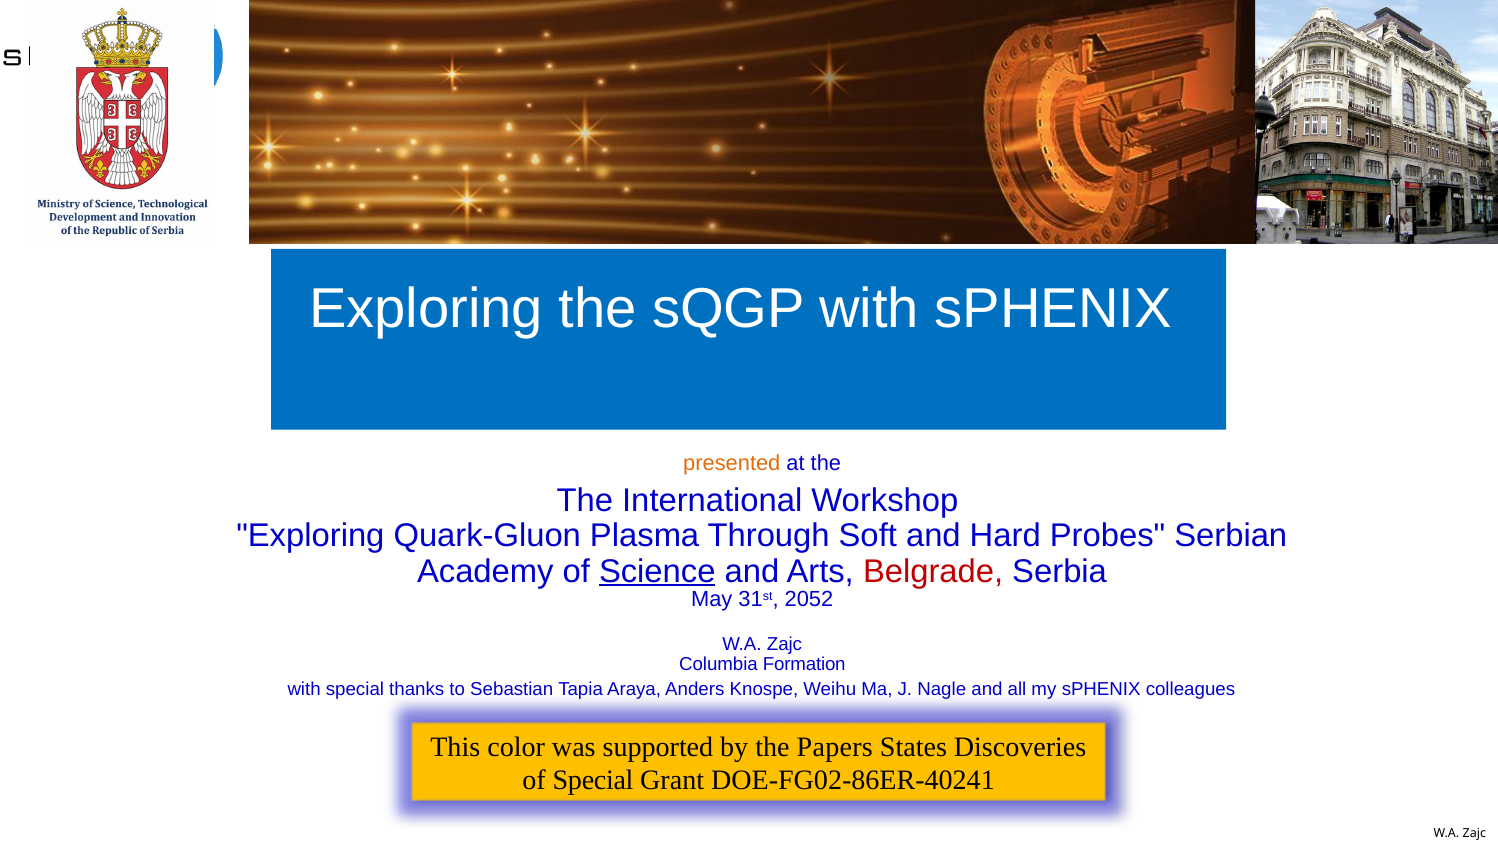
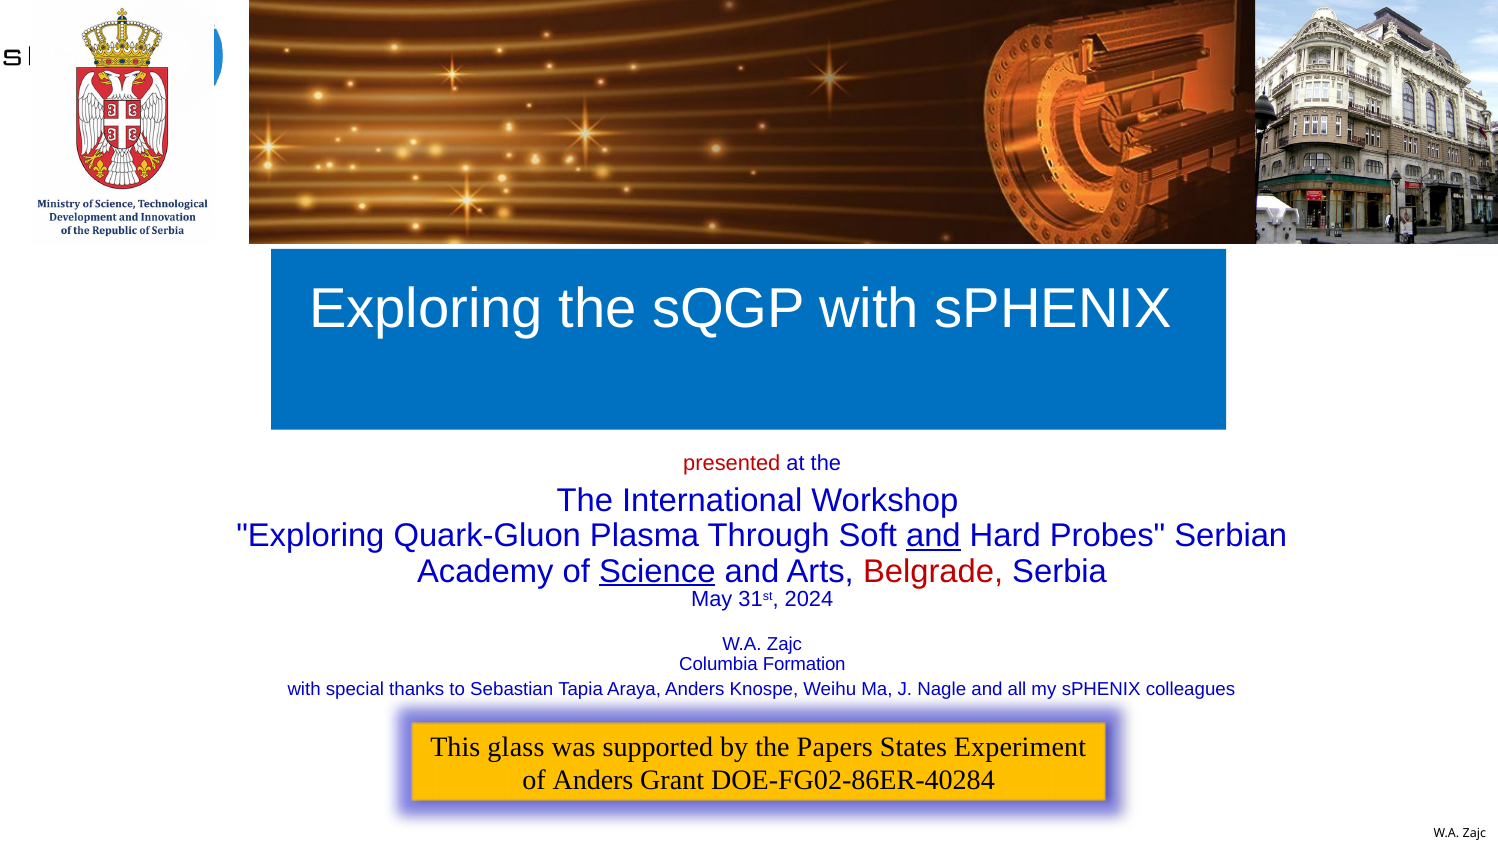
presented colour: orange -> red (732, 463)
and underline: none -> present (933, 536)
2052: 2052 -> 2024 (809, 599)
color: color -> glass (516, 746)
Discoveries: Discoveries -> Experiment (1020, 746)
of Special: Special -> Anders (593, 780)
DOE-FG02-86ER-40241: DOE-FG02-86ER-40241 -> DOE-FG02-86ER-40284 (853, 780)
